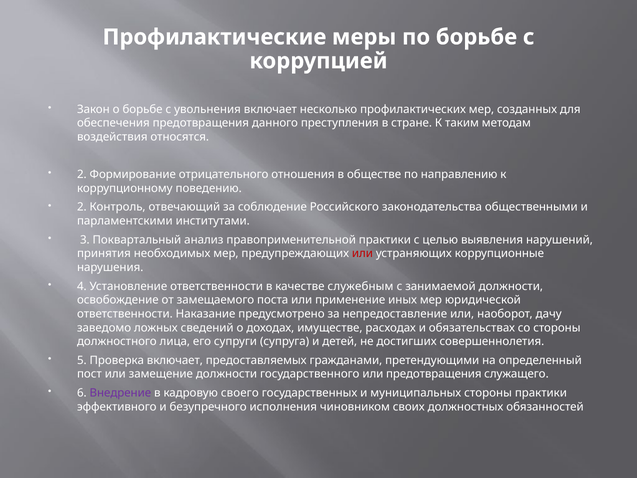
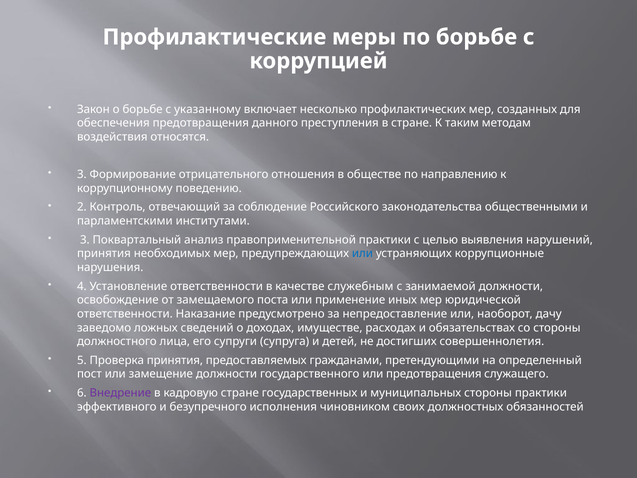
увольнения: увольнения -> указанному (207, 109)
2: 2 -> 3 (82, 174)
или colour: red -> blue (362, 253)
Проверка включает: включает -> принятия (175, 360)
кадровую своего: своего -> стране (240, 393)
